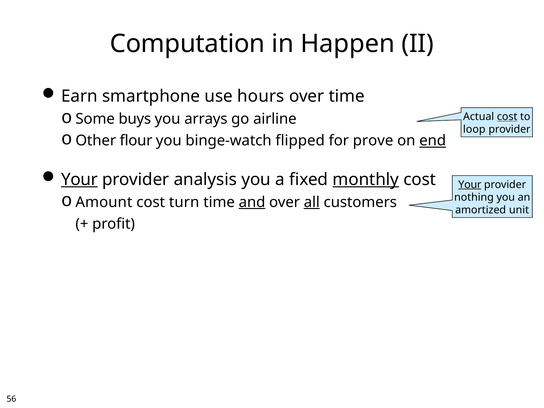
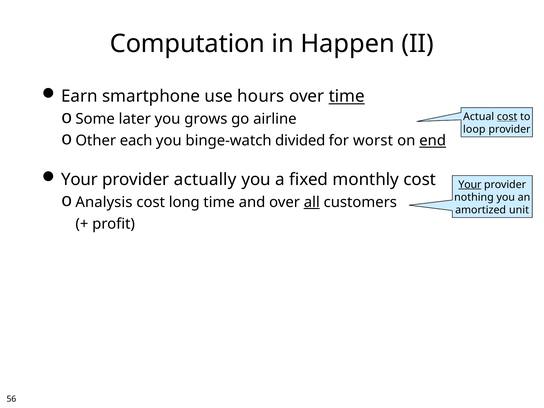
time underline: none -> present (347, 96)
buys: buys -> later (135, 119)
arrays: arrays -> grows (206, 119)
flour: flour -> each (136, 141)
flipped: flipped -> divided (300, 141)
prove: prove -> worst (373, 141)
Your underline: present -> none (79, 179)
analysis: analysis -> actually (205, 179)
monthly underline: present -> none (366, 179)
Amount: Amount -> Analysis (104, 202)
turn: turn -> long (184, 202)
and underline: present -> none (252, 202)
